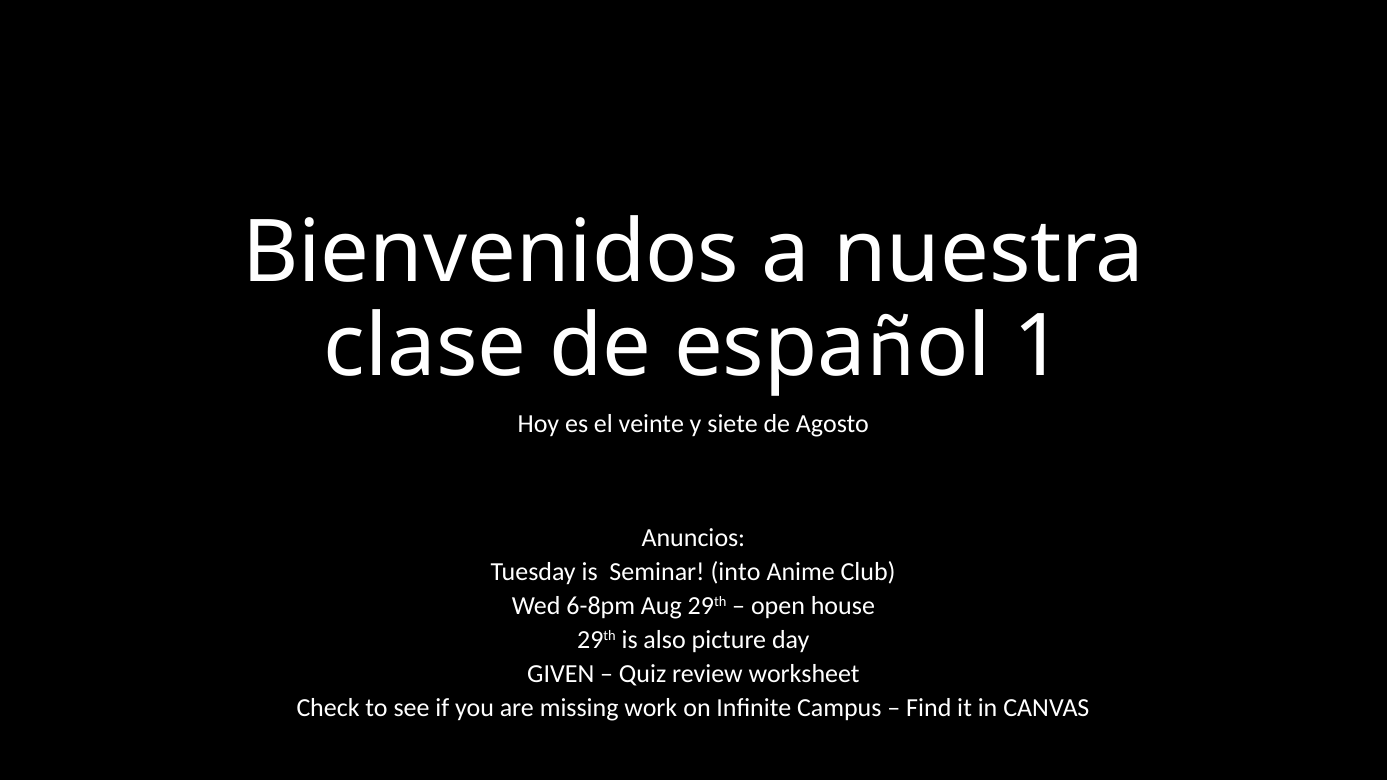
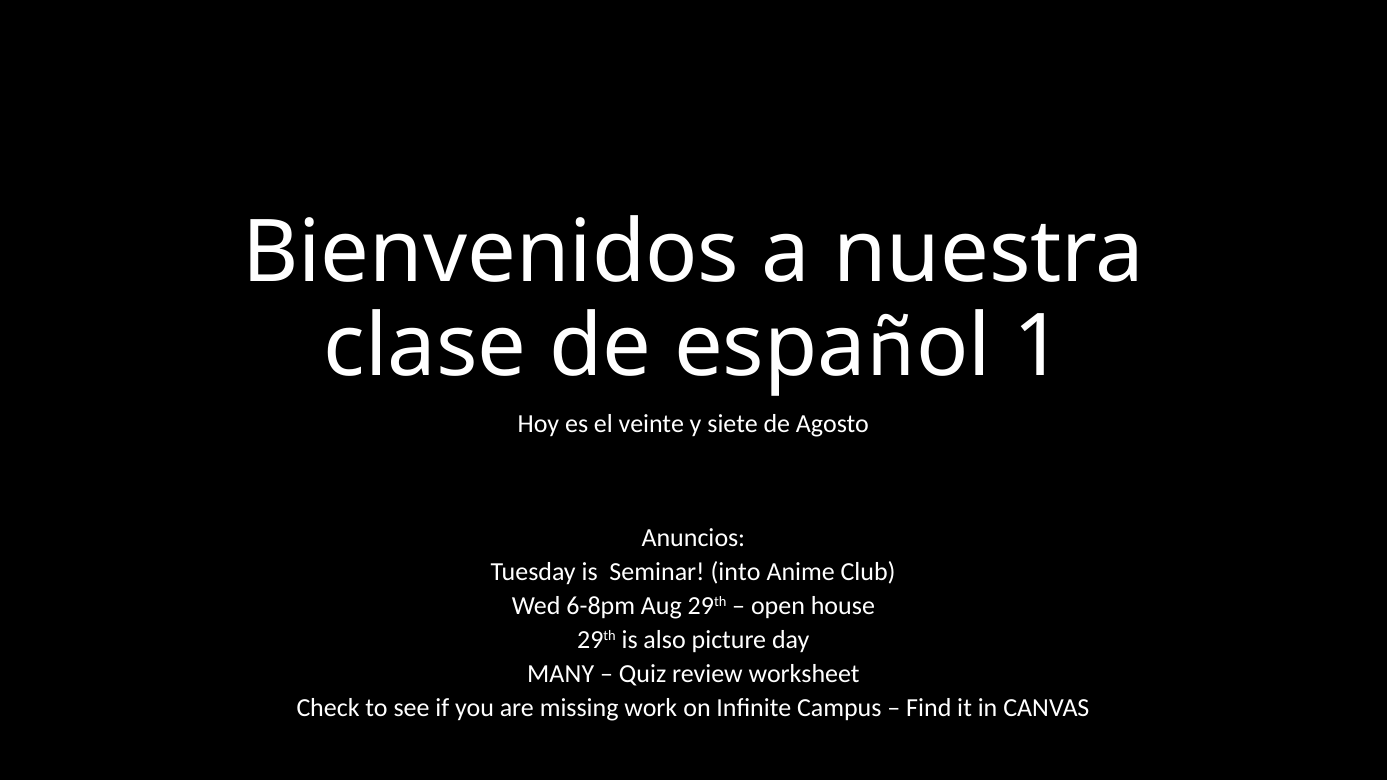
GIVEN: GIVEN -> MANY (561, 674)
